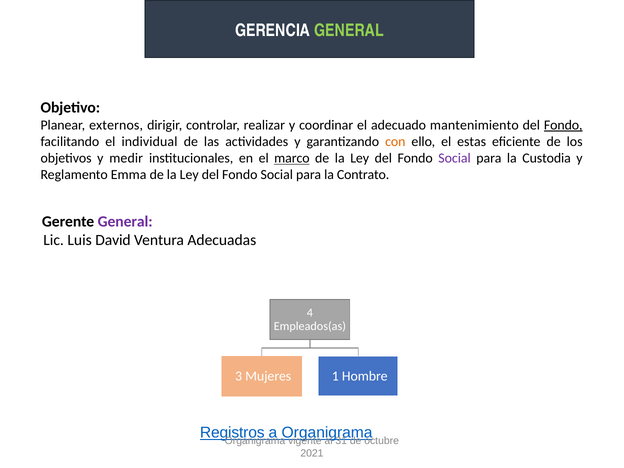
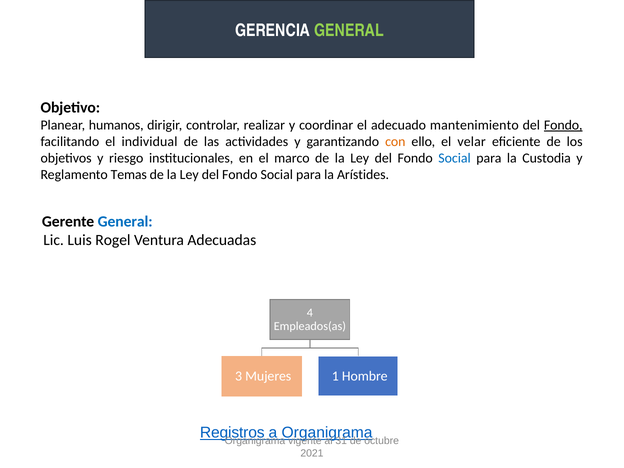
externos: externos -> humanos (116, 125)
estas: estas -> velar (472, 142)
medir: medir -> riesgo (126, 158)
marco underline: present -> none (292, 158)
Social colour: purple -> blue (455, 158)
Emma: Emma -> Temas (129, 175)
Contrato: Contrato -> Arístides (363, 175)
General colour: purple -> blue (125, 222)
David: David -> Rogel (113, 240)
